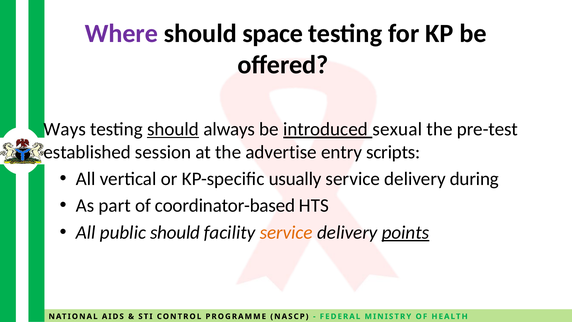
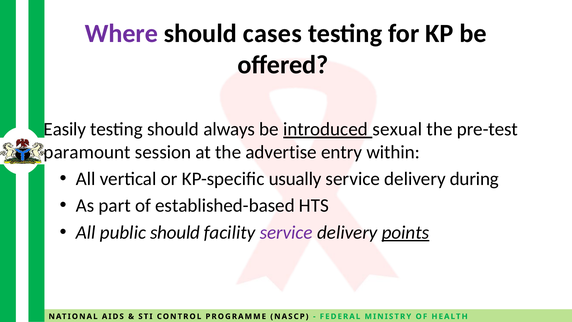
space: space -> cases (272, 33)
Ways: Ways -> Easily (65, 129)
should underline: present -> none (173, 129)
established: established -> paramount (87, 152)
scripts: scripts -> within (393, 152)
coordinator-based: coordinator-based -> established-based (225, 206)
service colour: orange -> purple (286, 232)
